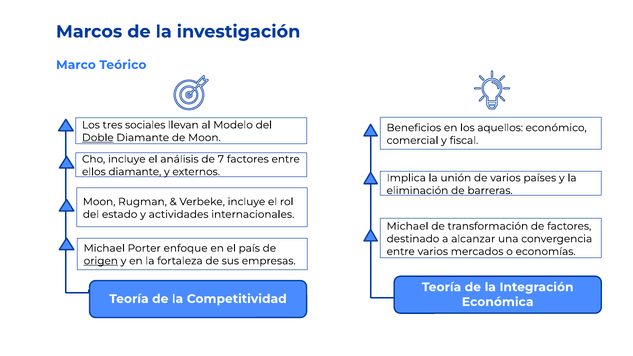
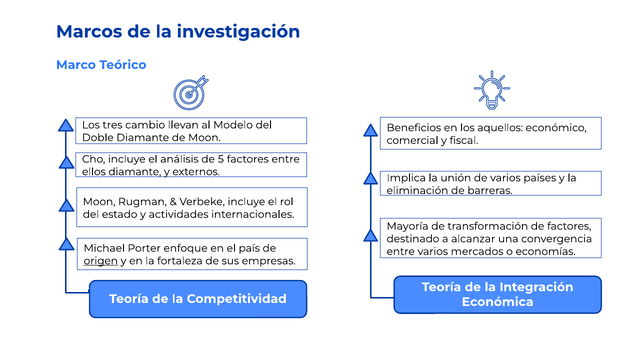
sociales: sociales -> cambio (145, 125)
Doble underline: present -> none (98, 138)
7: 7 -> 5 (221, 159)
Michael: Michael -> Mayoría (408, 226)
